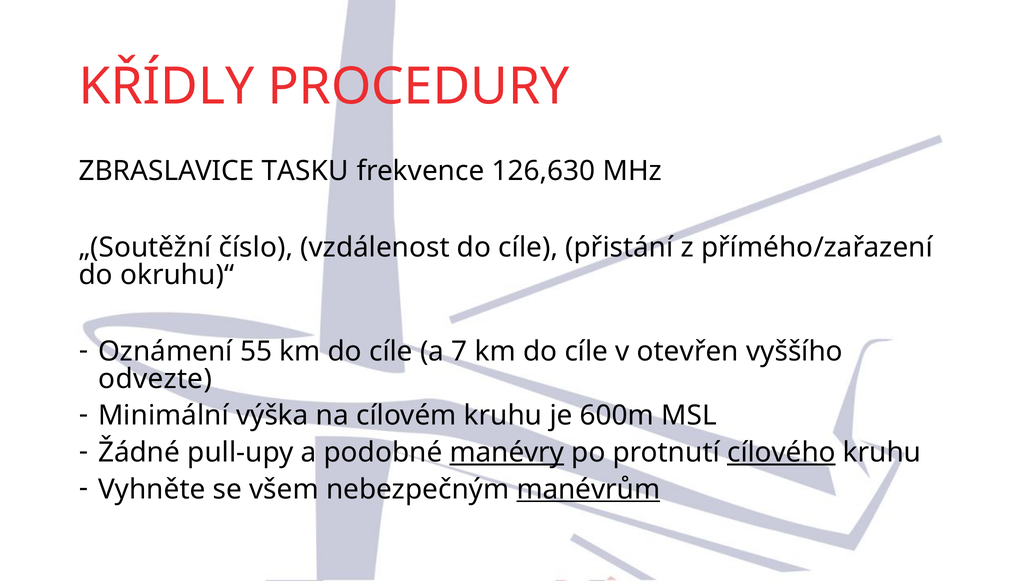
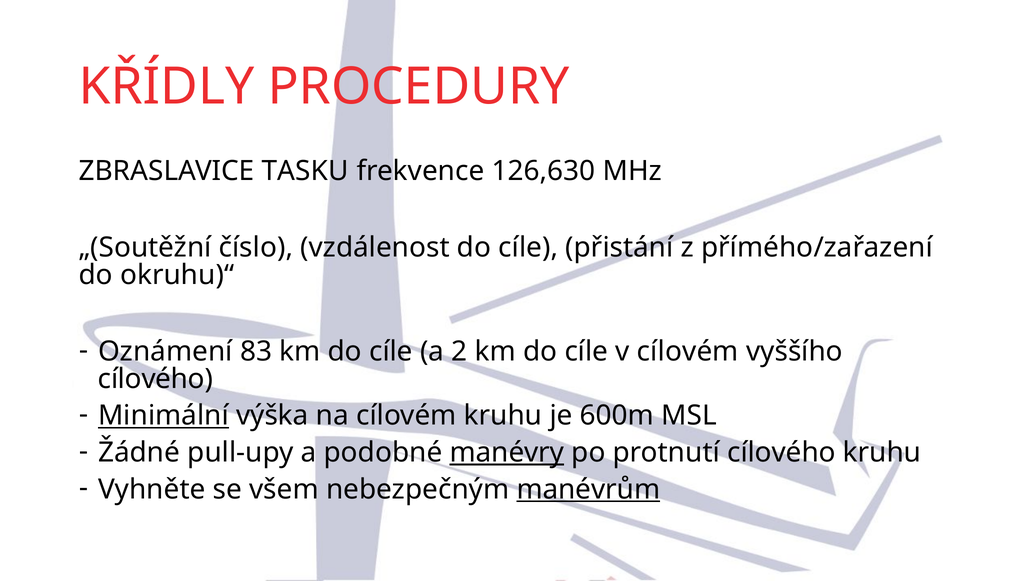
55: 55 -> 83 (256, 352)
7: 7 -> 2 (459, 352)
v otevřen: otevřen -> cílovém (688, 352)
odvezte: odvezte -> cílového (155, 379)
Minimální underline: none -> present (163, 416)
cílového underline: present -> none (781, 453)
